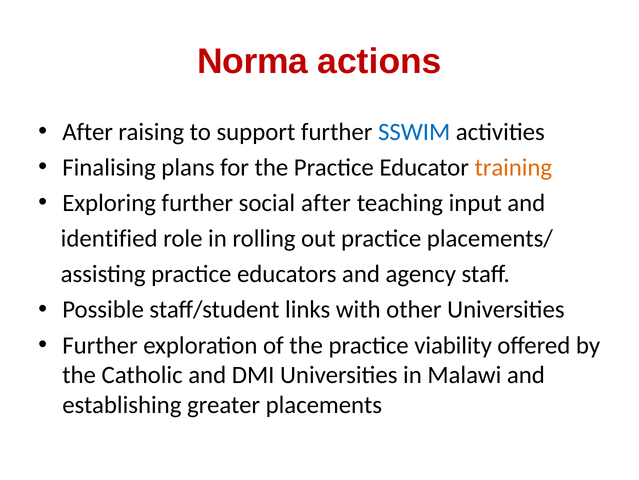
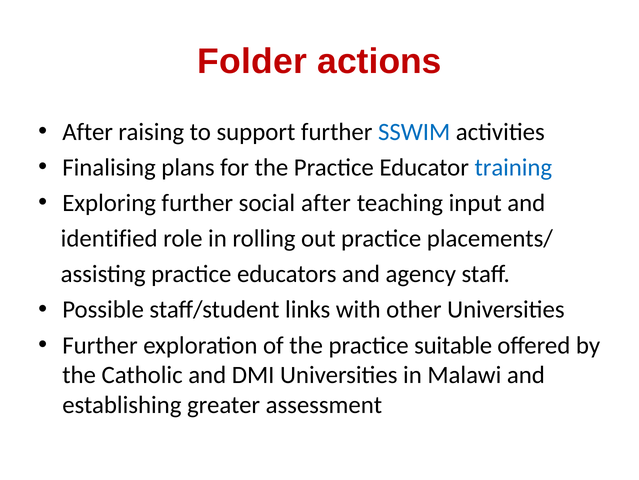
Norma: Norma -> Folder (252, 62)
training colour: orange -> blue (513, 167)
viability: viability -> suitable (453, 345)
placements: placements -> assessment (324, 404)
